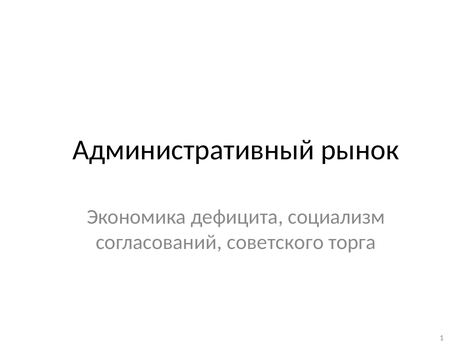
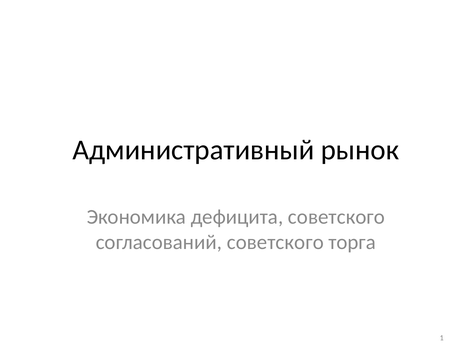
дефицита социализм: социализм -> советского (336, 217)
